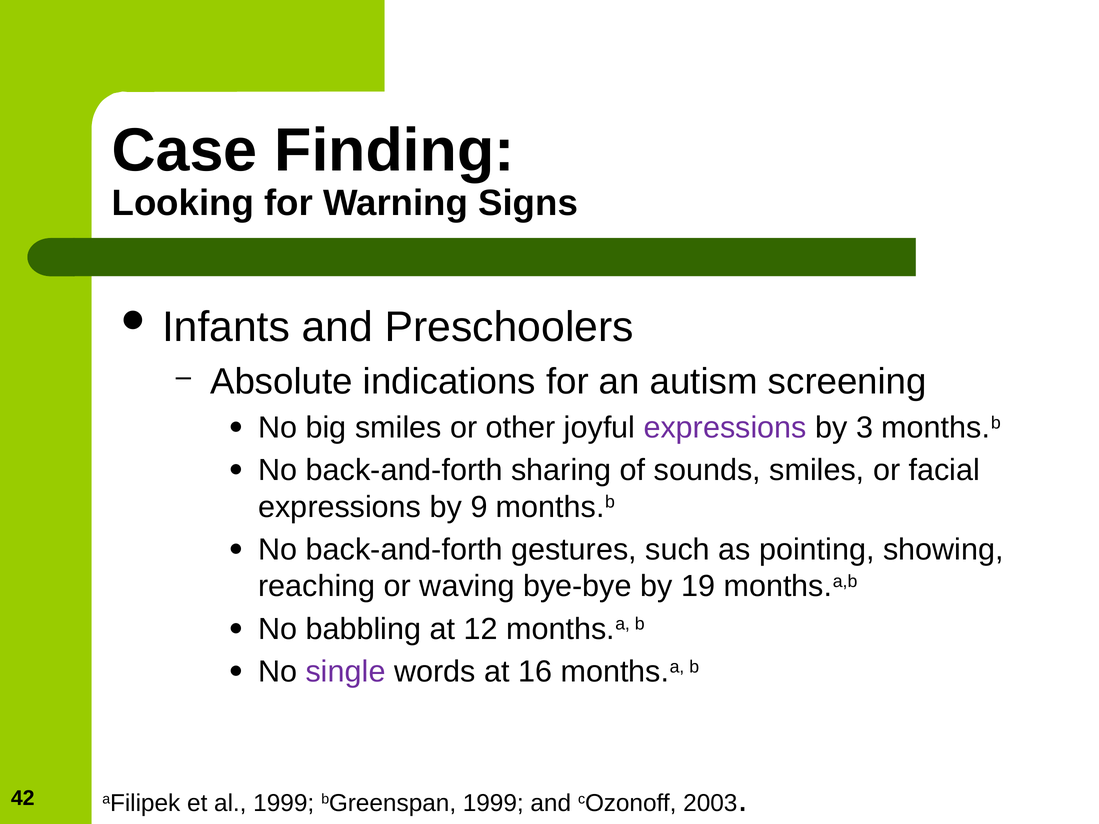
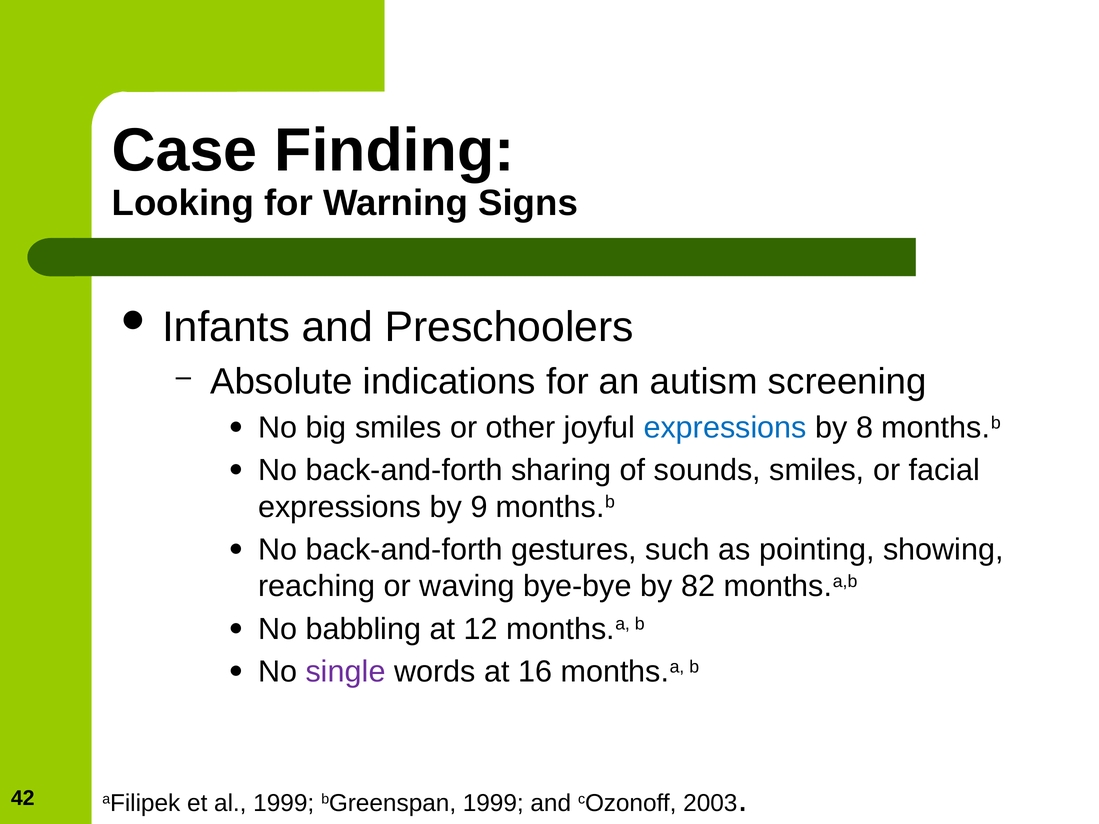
expressions colour: purple -> blue (725, 428)
3: 3 -> 8 (865, 428)
19: 19 -> 82 (698, 586)
